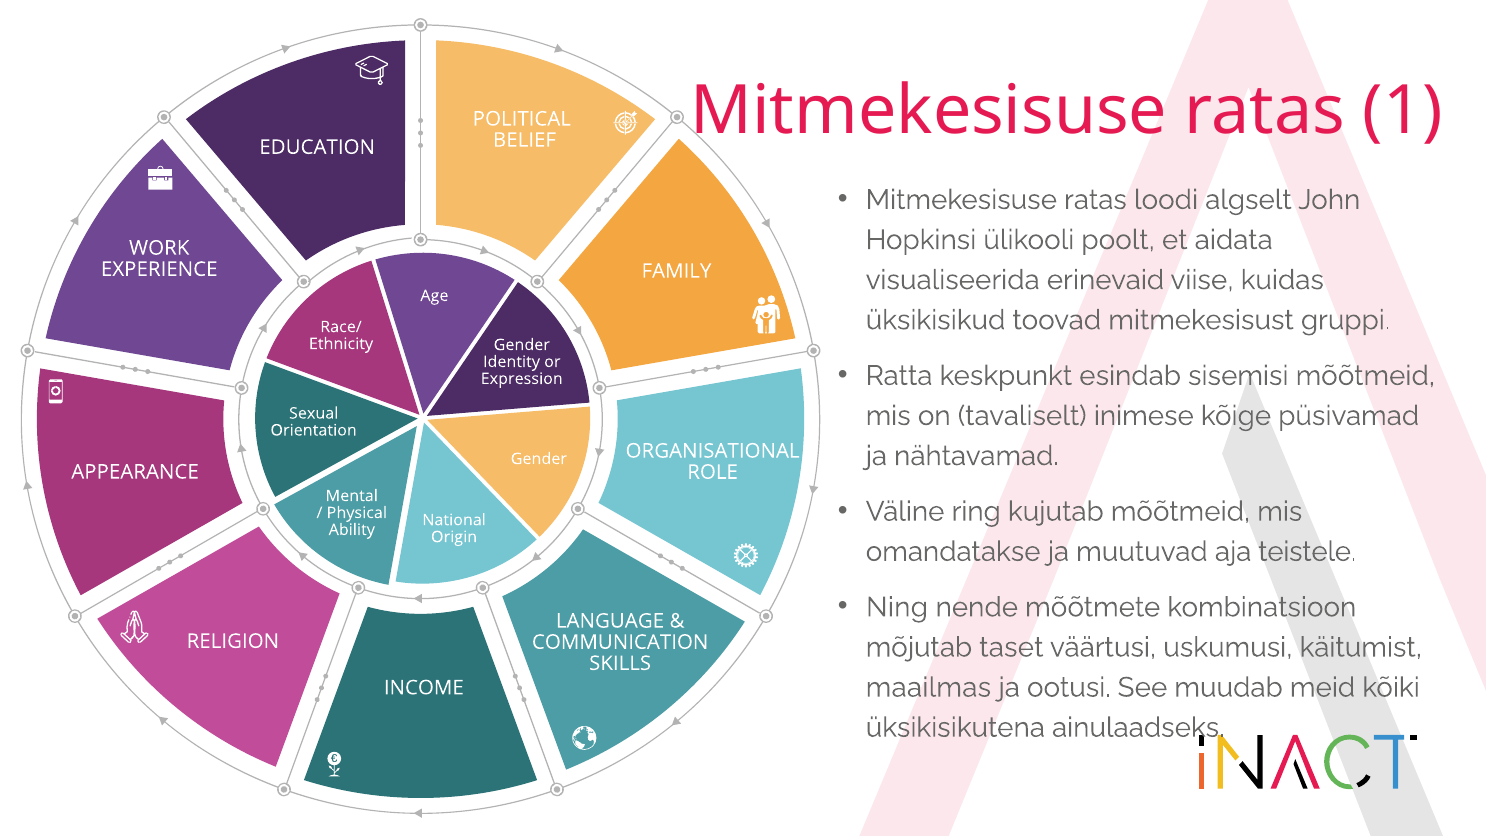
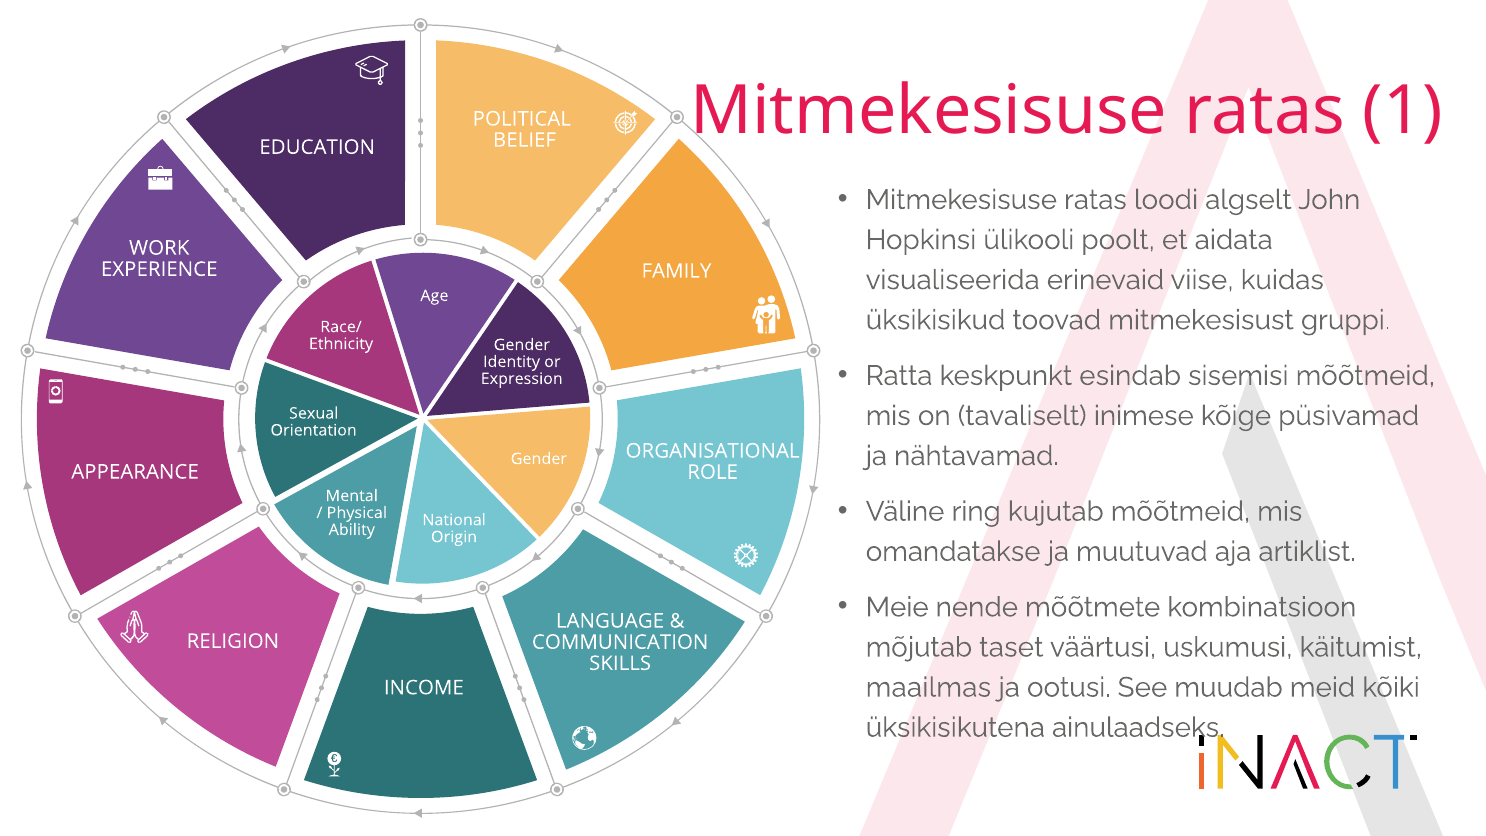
teistele: teistele -> artiklist (1307, 552)
Ning: Ning -> Meie (897, 607)
